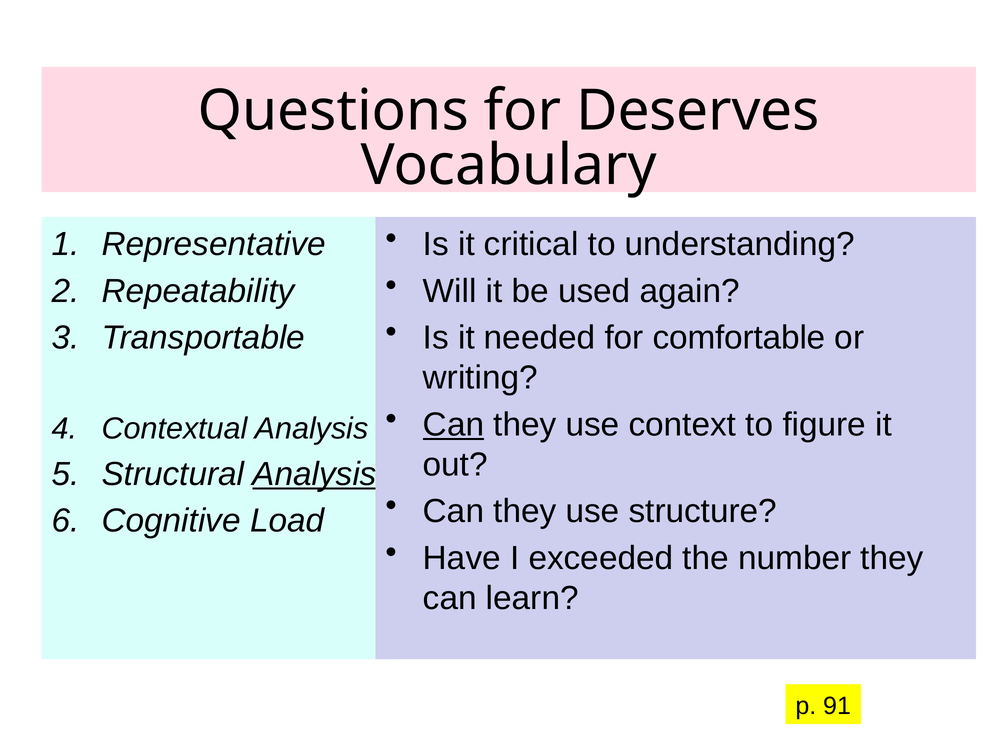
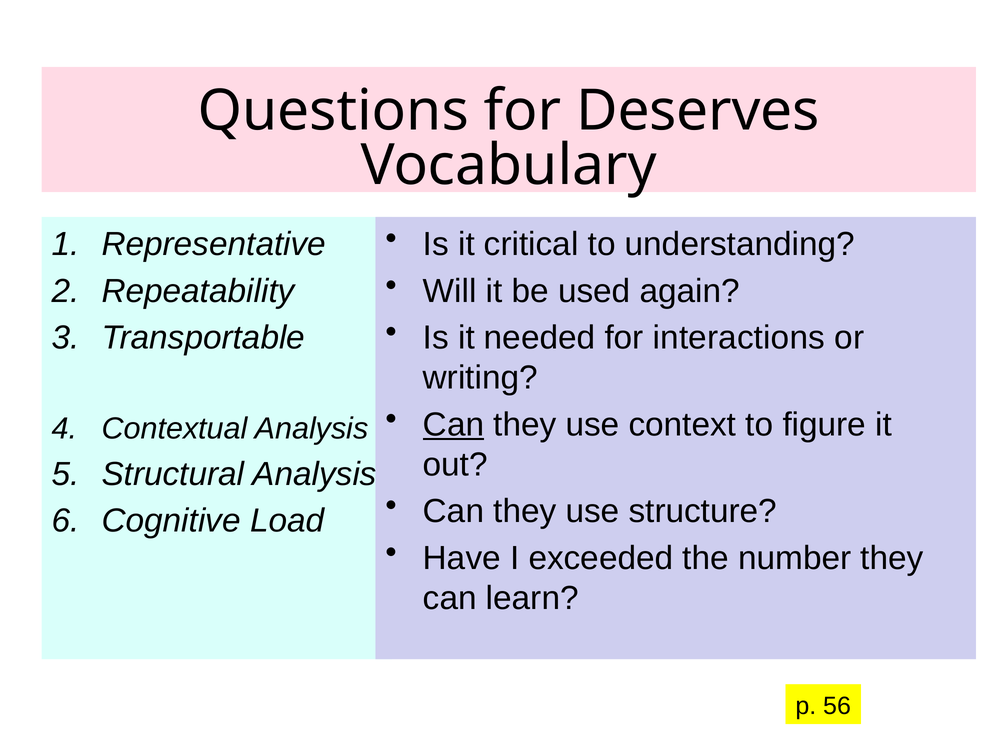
comfortable: comfortable -> interactions (739, 338)
Analysis underline: present -> none (315, 474)
91: 91 -> 56 (837, 706)
